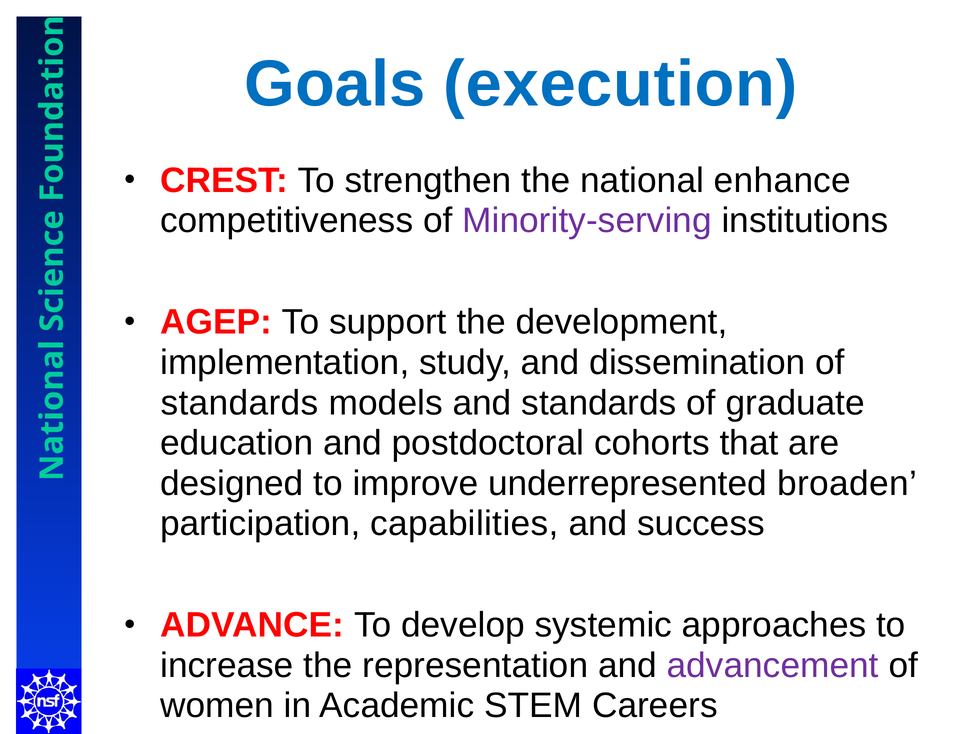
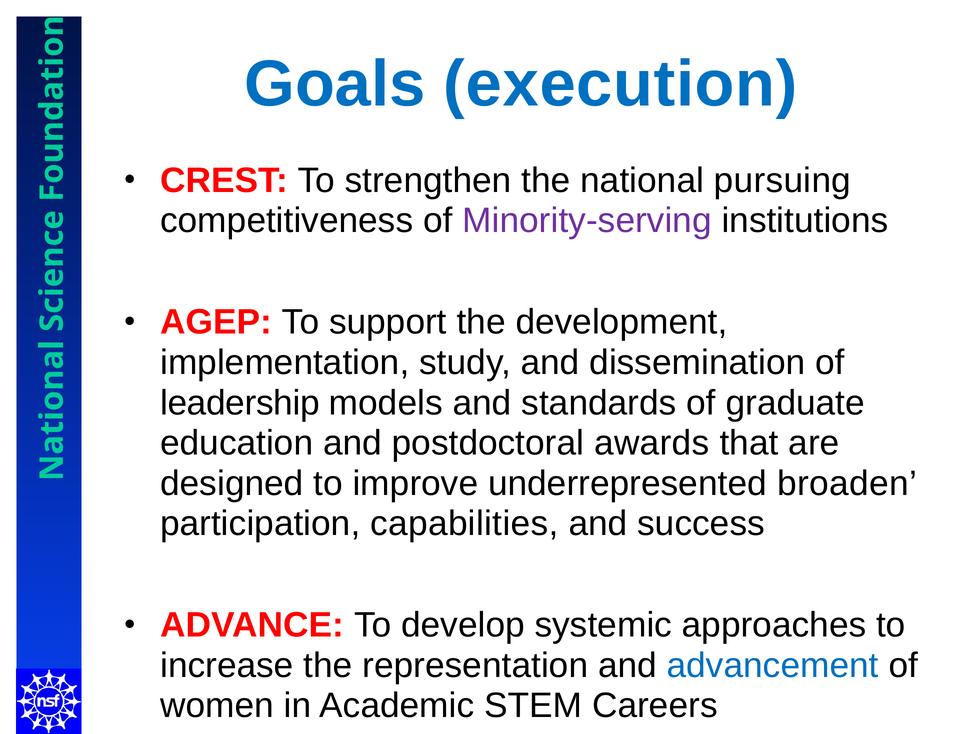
enhance: enhance -> pursuing (782, 180)
standards: standards -> leadership (240, 403)
cohorts: cohorts -> awards (652, 443)
advancement colour: purple -> blue (773, 665)
